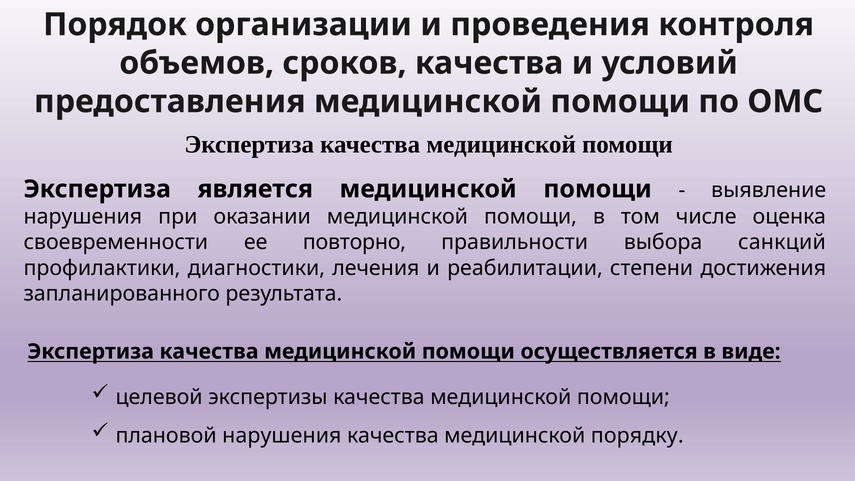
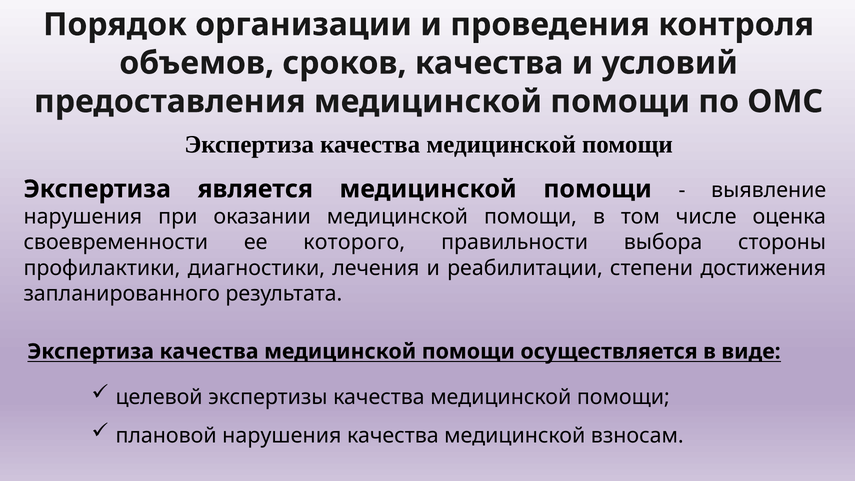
повторно: повторно -> которого (354, 242)
санкций: санкций -> стороны (782, 242)
порядку: порядку -> взносам (637, 436)
